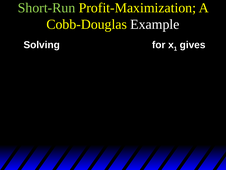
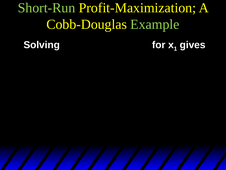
Example colour: white -> light green (155, 24)
